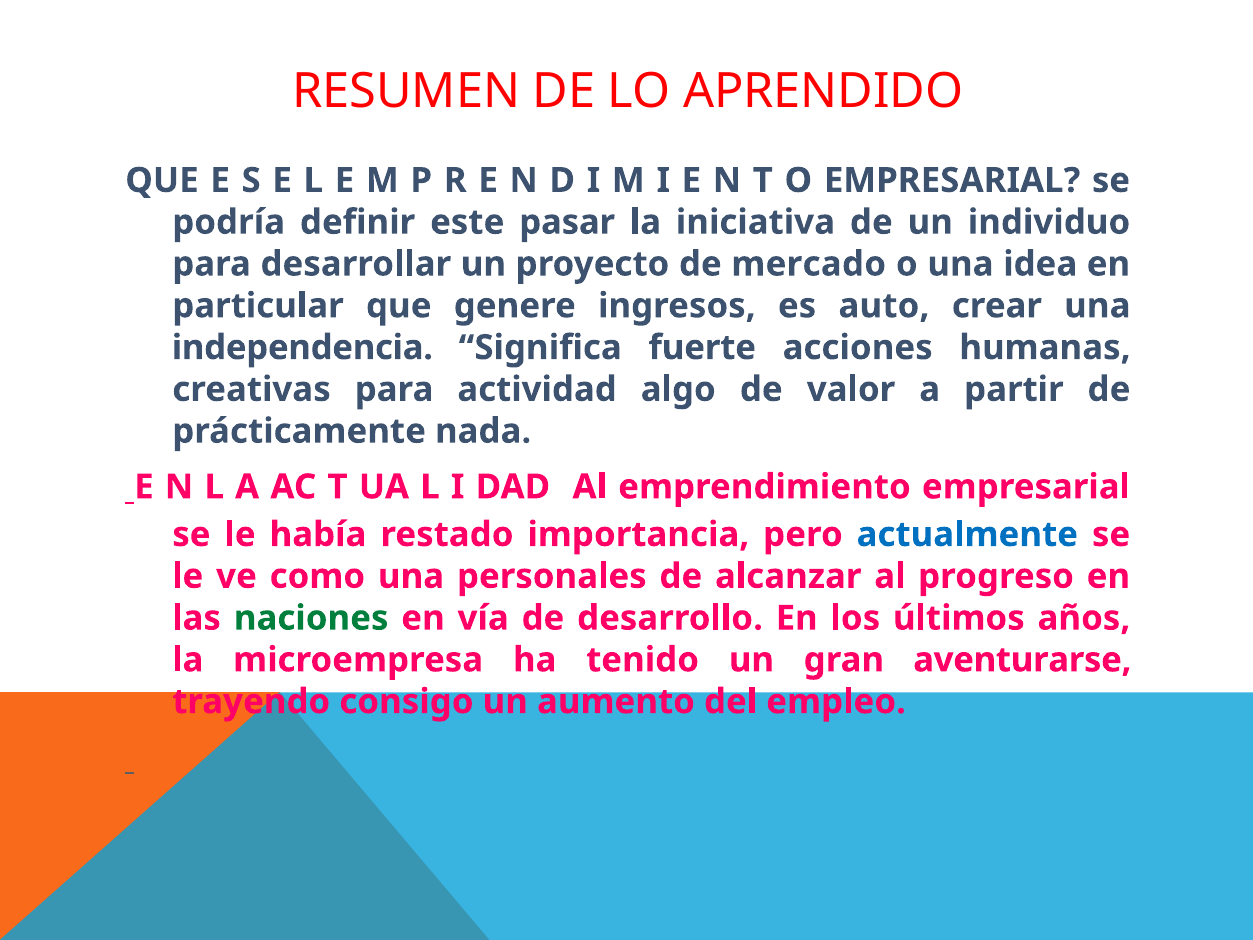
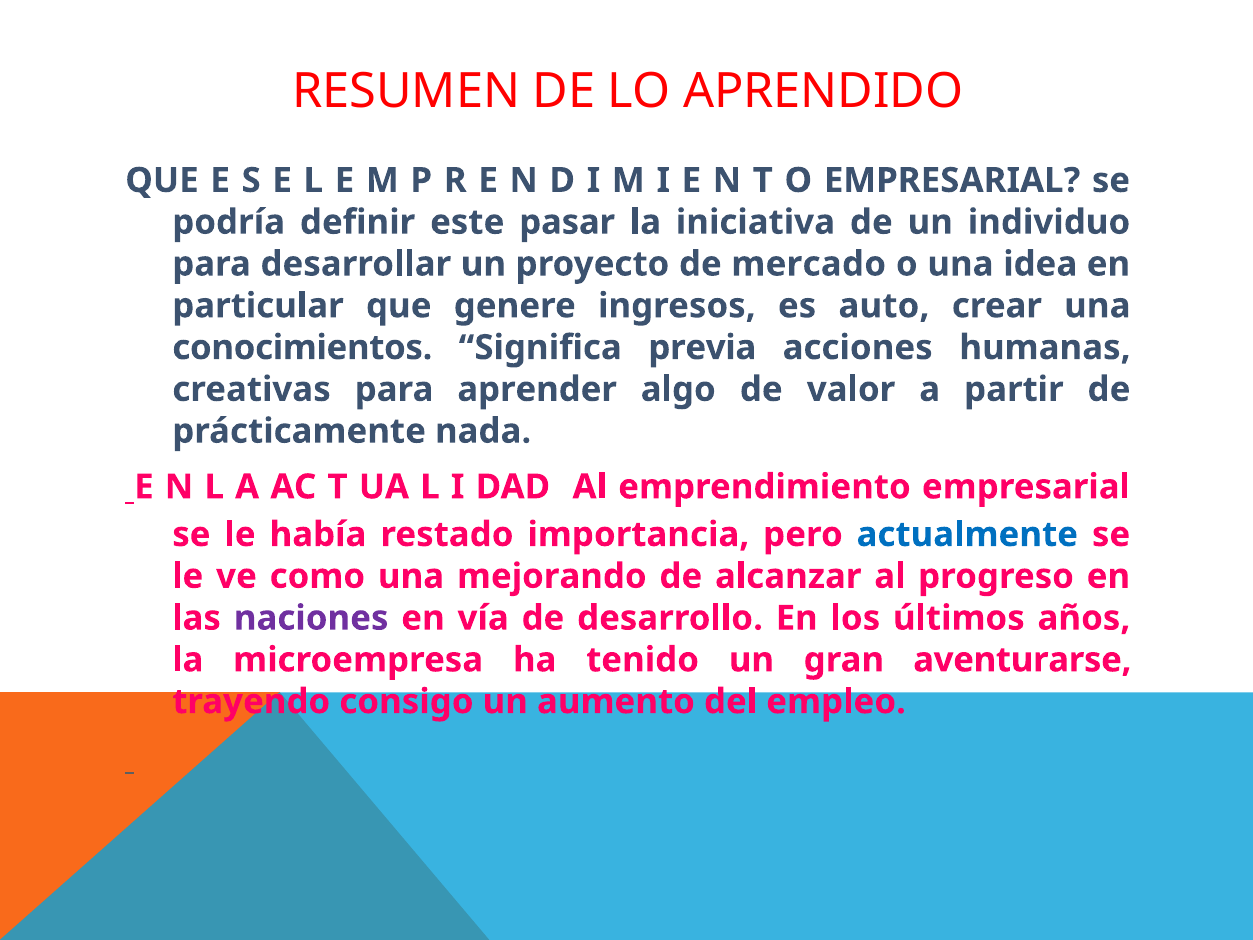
independencia: independencia -> conocimientos (302, 348)
fuerte: fuerte -> previa (702, 348)
actividad: actividad -> aprender (537, 389)
personales: personales -> mejorando (552, 576)
naciones colour: green -> purple (311, 618)
